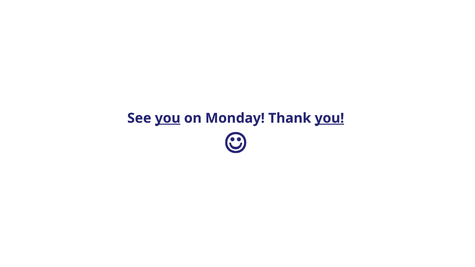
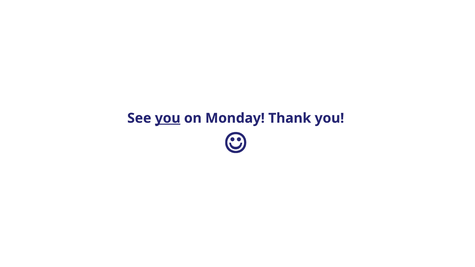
you underline: present -> none (329, 118)
